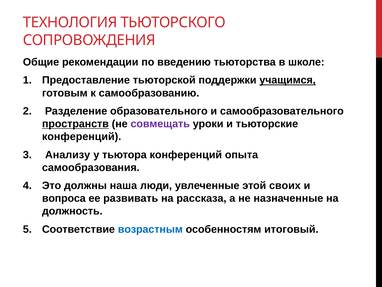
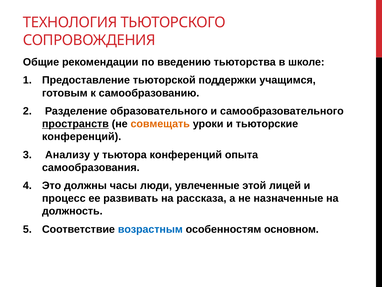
учащимся underline: present -> none (288, 80)
совмещать colour: purple -> orange (160, 124)
наша: наша -> часы (123, 185)
своих: своих -> лицей (285, 185)
вопроса: вопроса -> процесс (64, 198)
итоговый: итоговый -> основном (291, 229)
